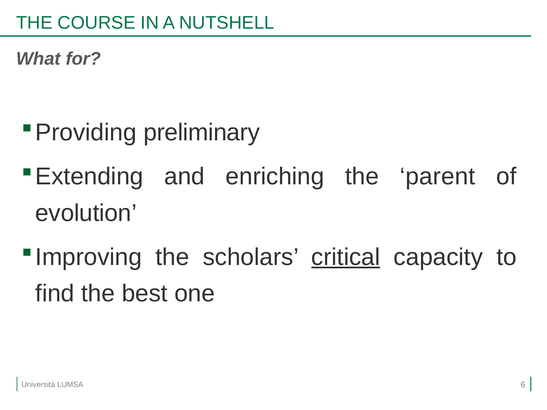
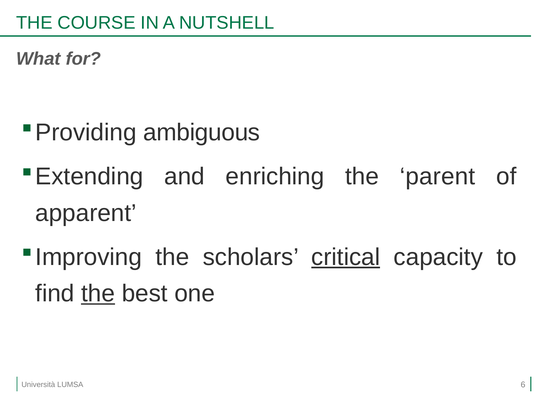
preliminary: preliminary -> ambiguous (202, 133)
evolution: evolution -> apparent (86, 213)
the underline: none -> present (98, 294)
